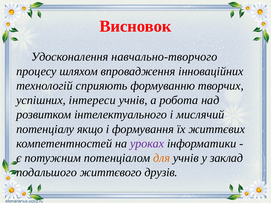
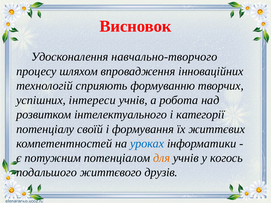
мислячий: мислячий -> категорії (200, 115)
якщо: якщо -> своїй (90, 129)
уроках colour: purple -> blue (147, 144)
заклад: заклад -> когось (226, 158)
